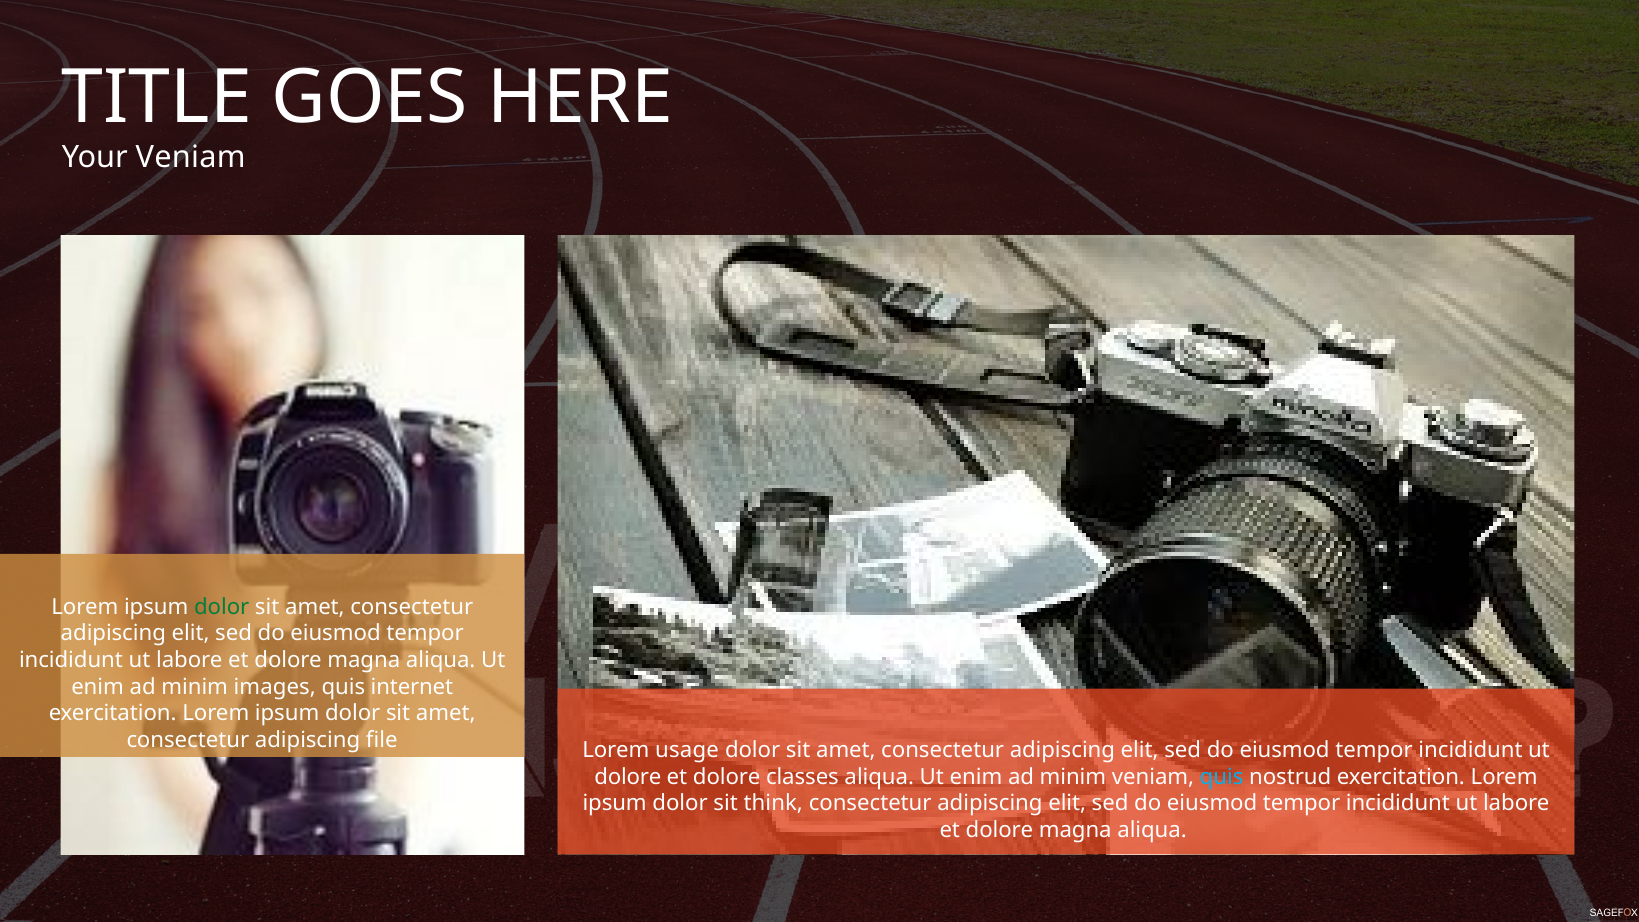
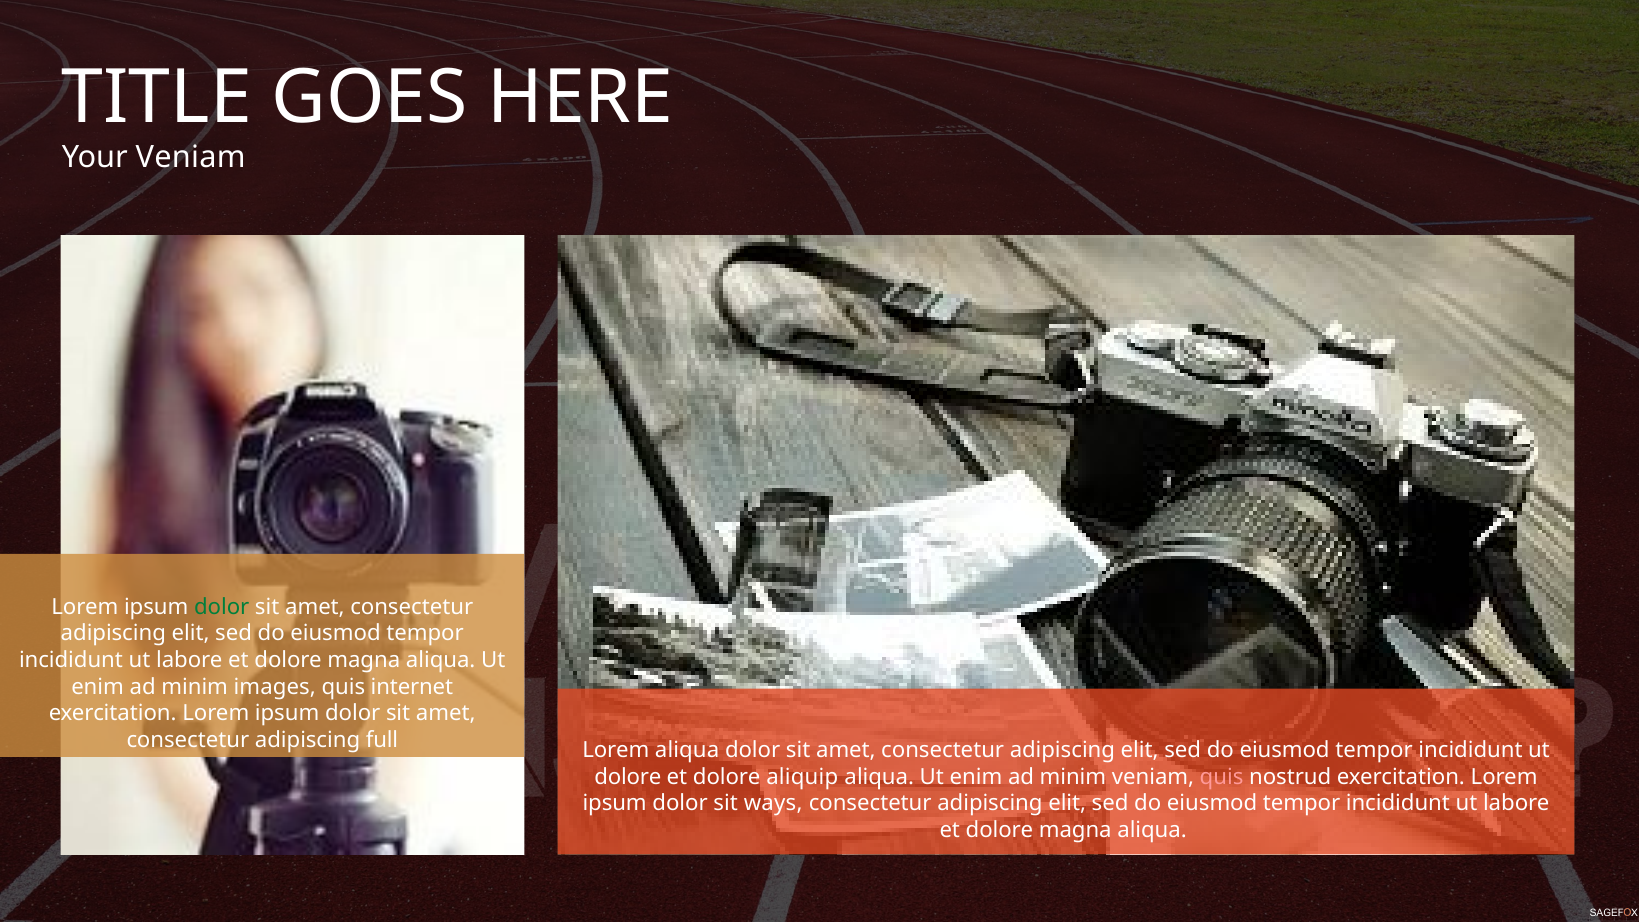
file: file -> full (382, 740)
Lorem usage: usage -> aliqua (687, 750)
classes: classes -> aliquip (802, 777)
quis colour: light blue -> pink (1222, 777)
think: think -> ways (773, 803)
